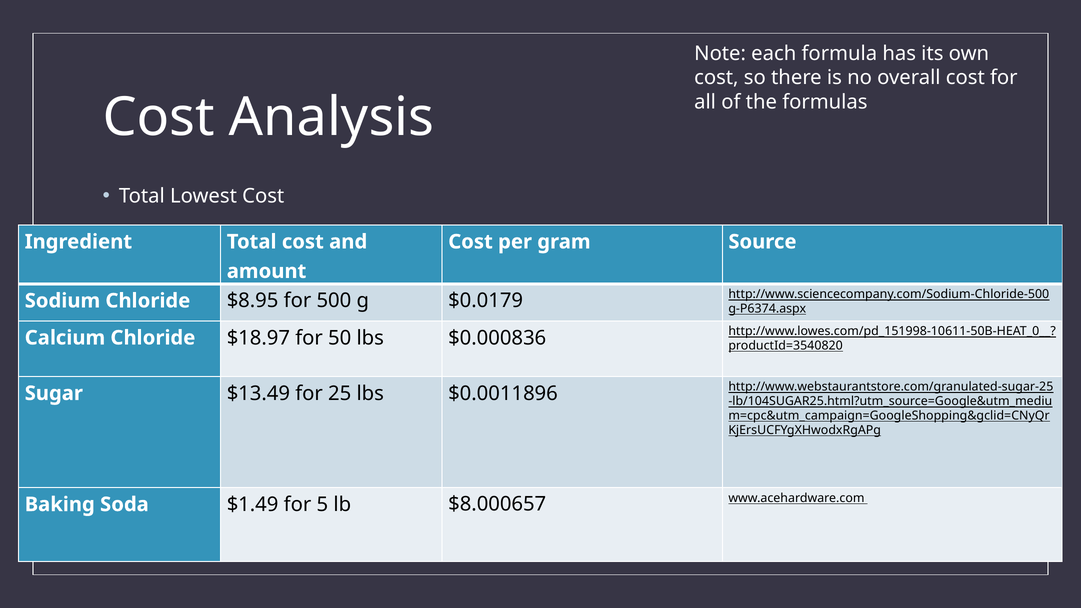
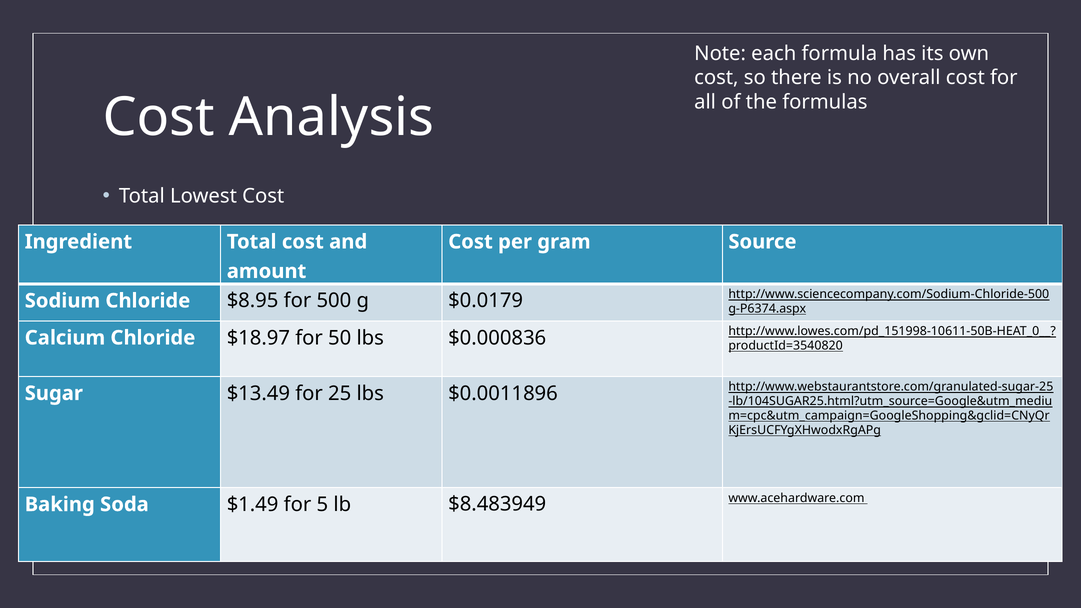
$8.000657: $8.000657 -> $8.483949 (497, 504)
